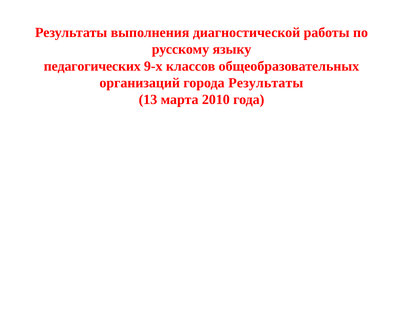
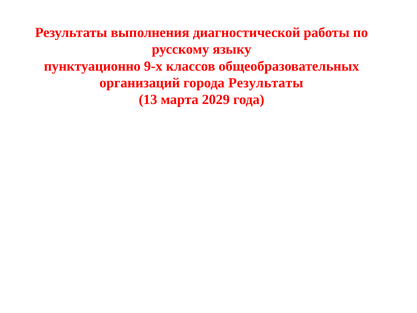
педагогических: педагогических -> пунктуационно (92, 66)
2010: 2010 -> 2029 (216, 99)
